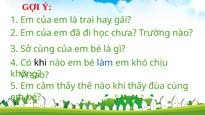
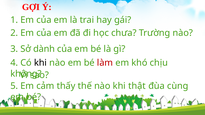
Sở cùng: cùng -> dành (44, 49)
làm colour: blue -> red (105, 63)
khi thấy: thấy -> thật (137, 86)
